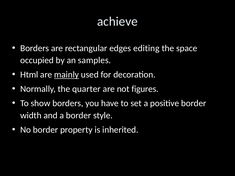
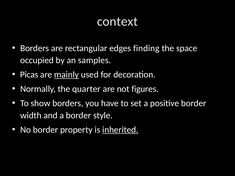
achieve: achieve -> context (117, 22)
editing: editing -> finding (146, 48)
Html: Html -> Picas (29, 75)
inherited underline: none -> present (120, 130)
